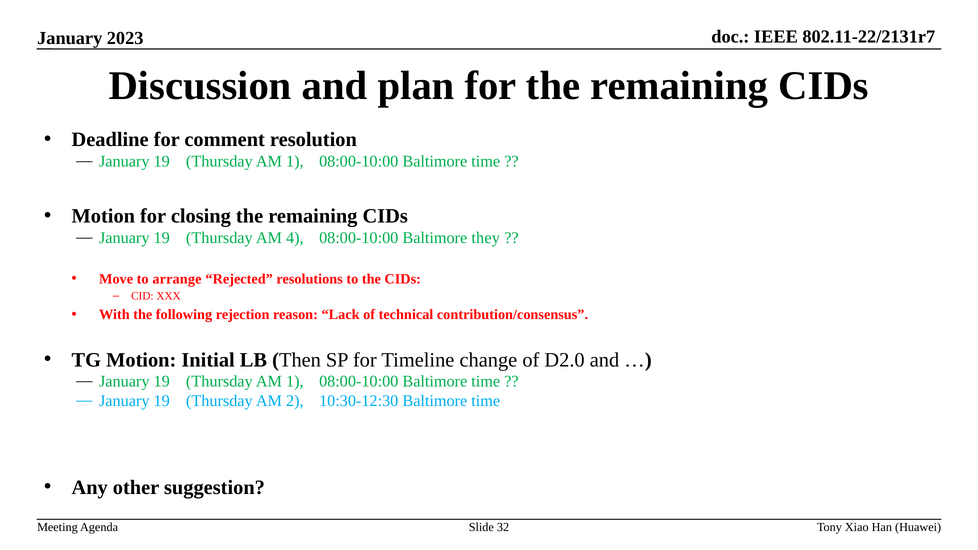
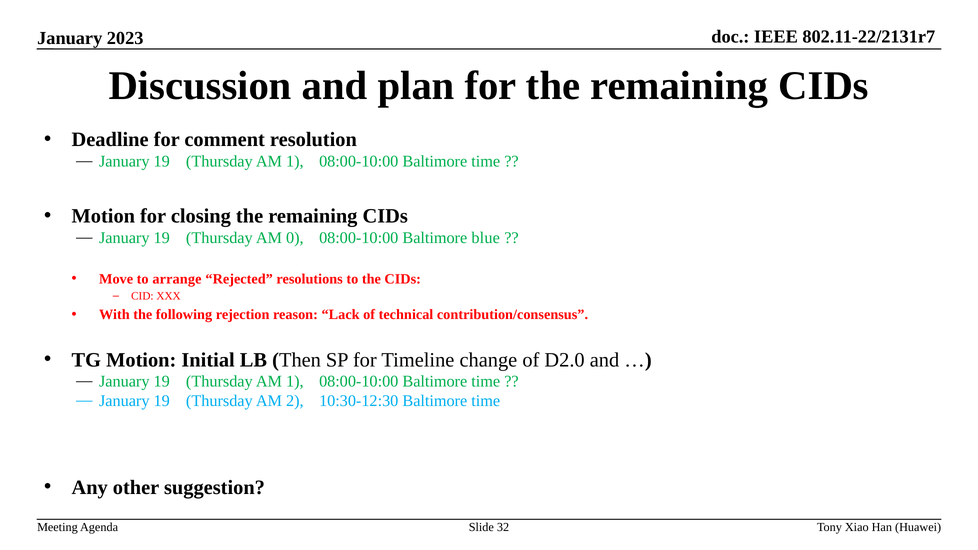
4: 4 -> 0 (295, 238)
they: they -> blue (486, 238)
